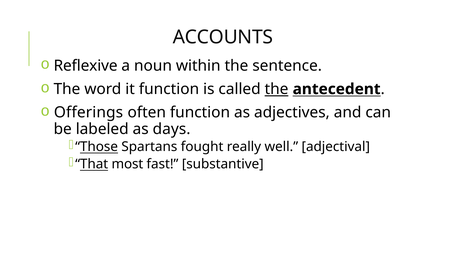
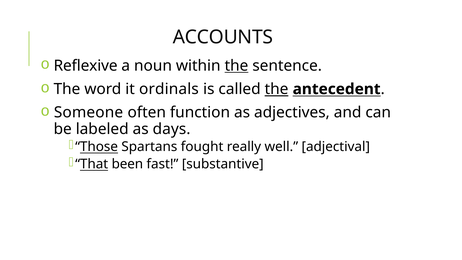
the underline: none -> present (236, 66)
it function: function -> ordinals (169, 89)
Offerings: Offerings -> Someone (88, 112)
most: most -> been (127, 164)
